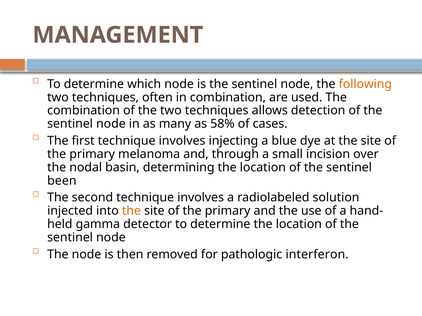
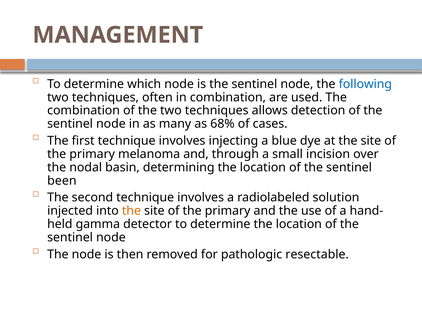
following colour: orange -> blue (365, 84)
58%: 58% -> 68% (222, 124)
interferon: interferon -> resectable (317, 255)
